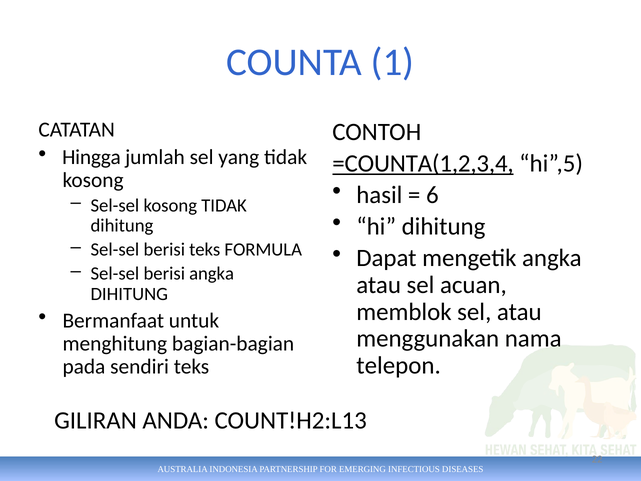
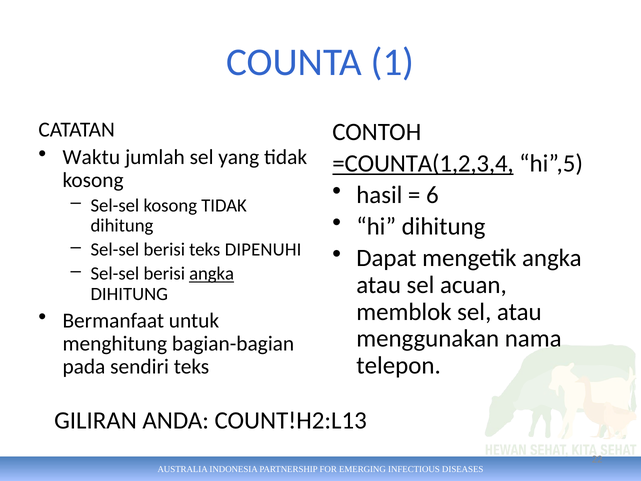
Hingga: Hingga -> Waktu (91, 157)
FORMULA: FORMULA -> DIPENUHI (263, 250)
angka underline: none -> present (212, 274)
